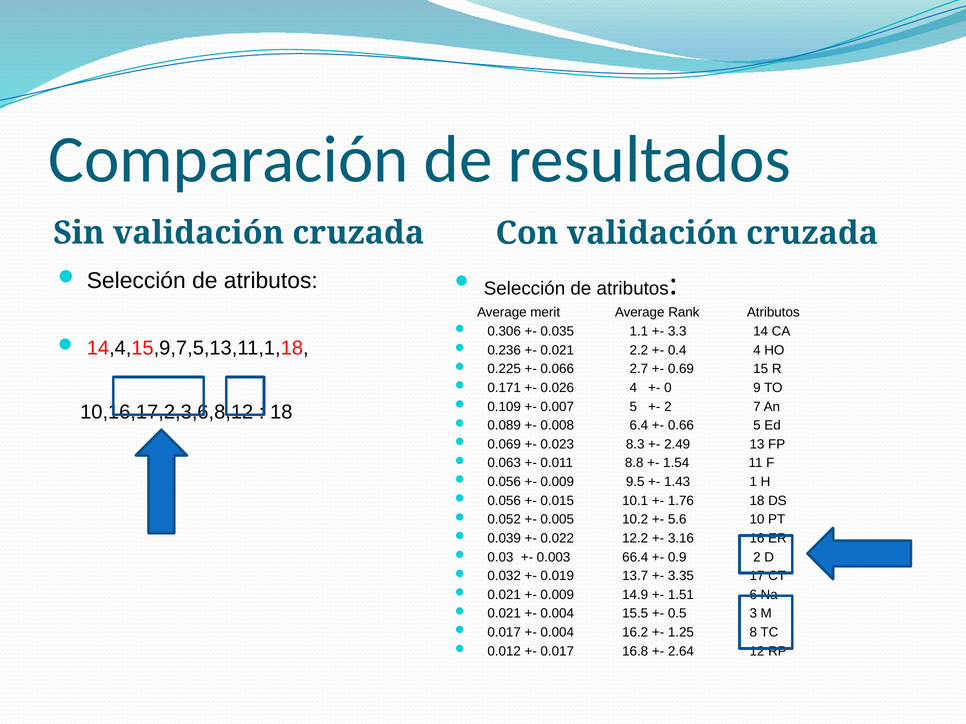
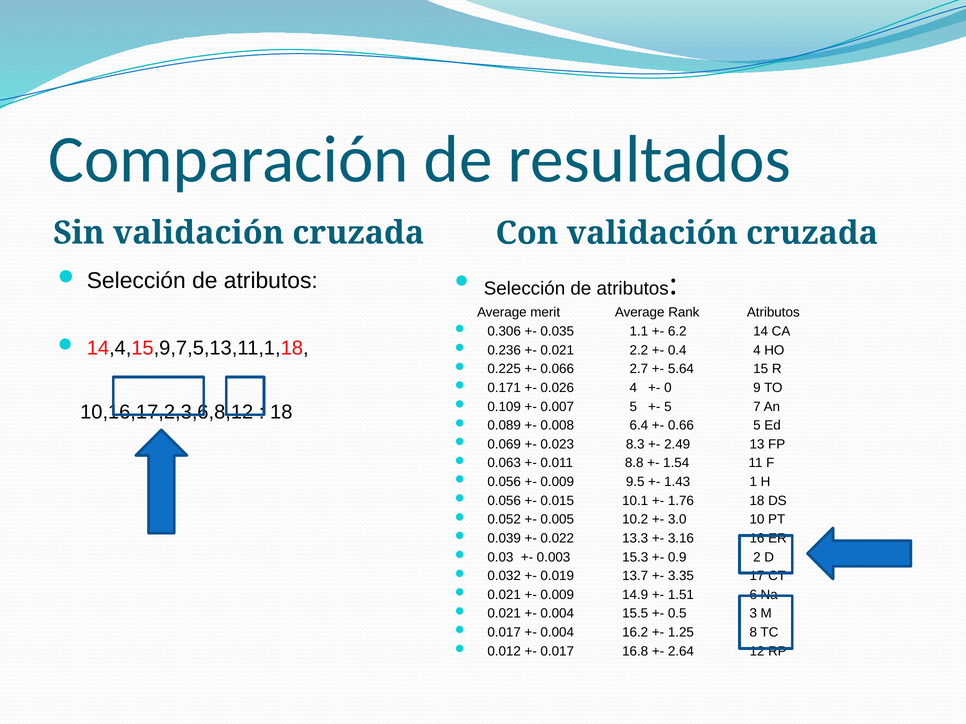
3.3: 3.3 -> 6.2 (677, 332)
0.69: 0.69 -> 5.64 (681, 369)
2: 2 -> 5 (668, 407)
5.6: 5.6 -> 3.0 (677, 520)
12.2: 12.2 -> 13.3 (635, 539)
66.4: 66.4 -> 15.3 (635, 557)
